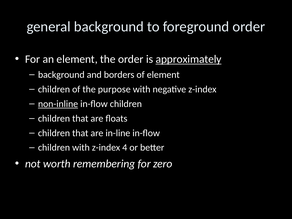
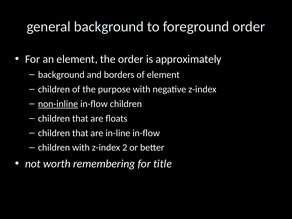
approximately underline: present -> none (189, 59)
4: 4 -> 2 (125, 148)
zero: zero -> title (163, 164)
